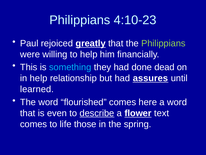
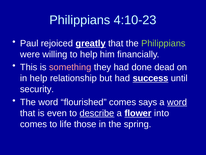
something colour: light blue -> pink (70, 67)
assures: assures -> success (151, 78)
learned: learned -> security (37, 89)
here: here -> says (148, 102)
word underline: none -> present (177, 102)
text: text -> into (162, 113)
